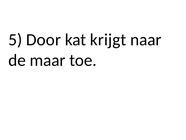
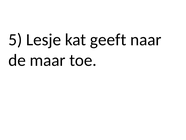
Door: Door -> Lesje (44, 40)
krijgt: krijgt -> geeft (108, 40)
